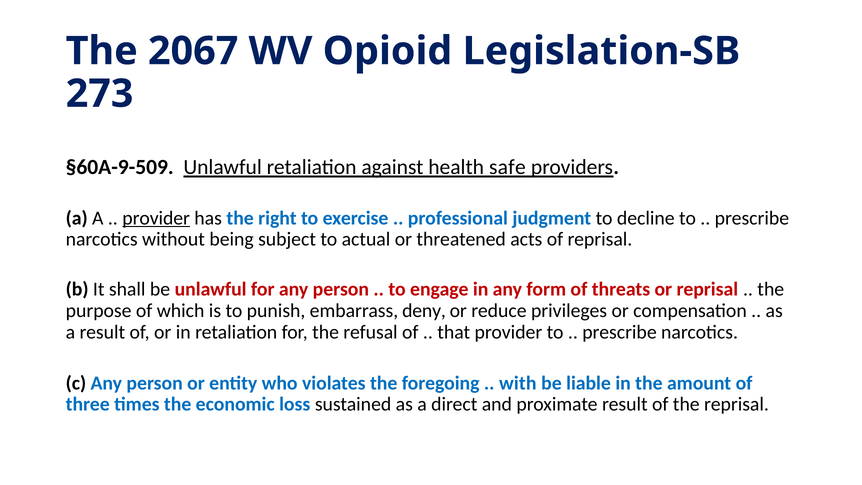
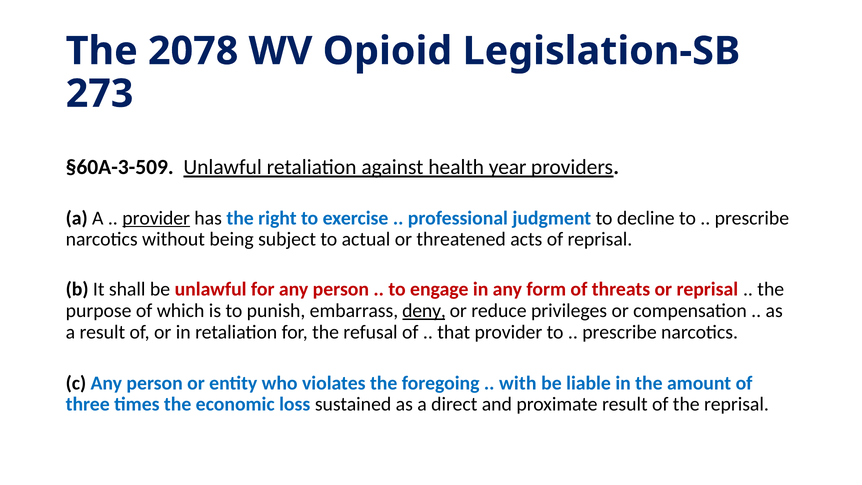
2067: 2067 -> 2078 (193, 51)
§60A-9-509: §60A-9-509 -> §60A-3-509 (120, 167)
safe: safe -> year (508, 167)
deny underline: none -> present (424, 311)
